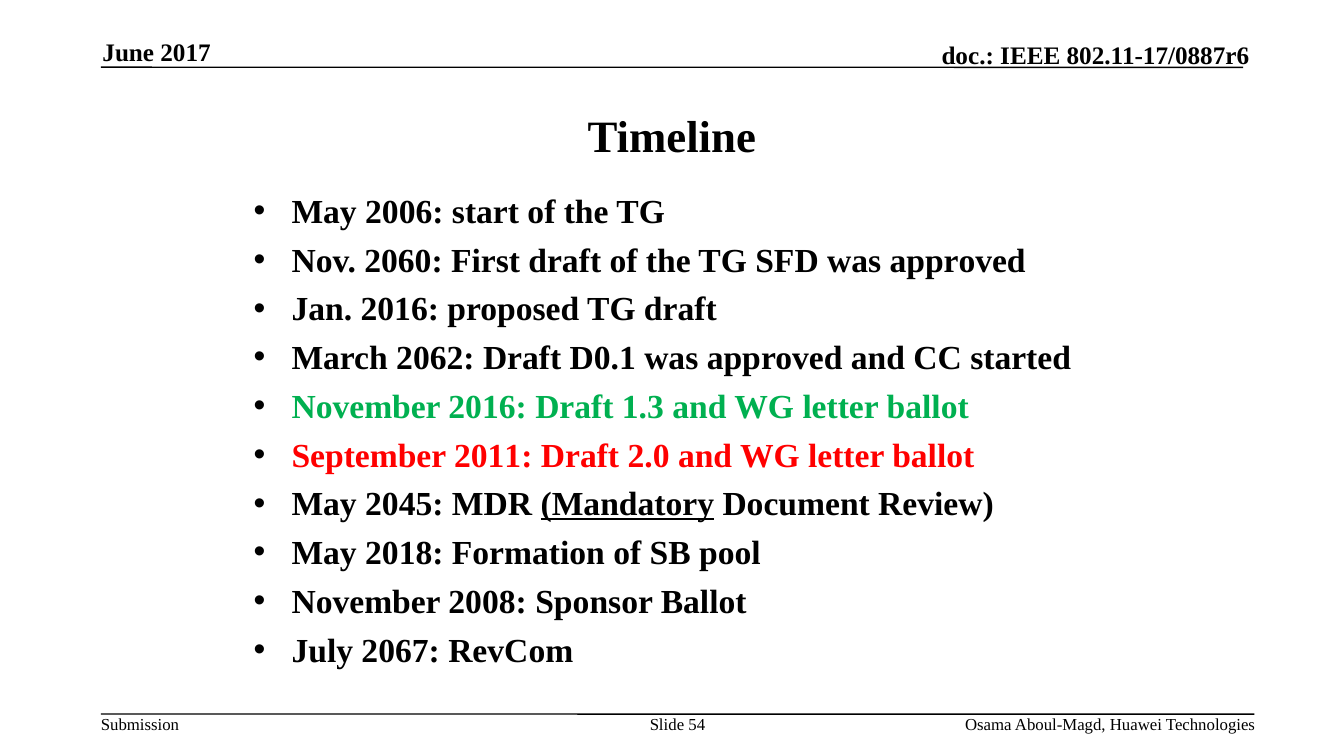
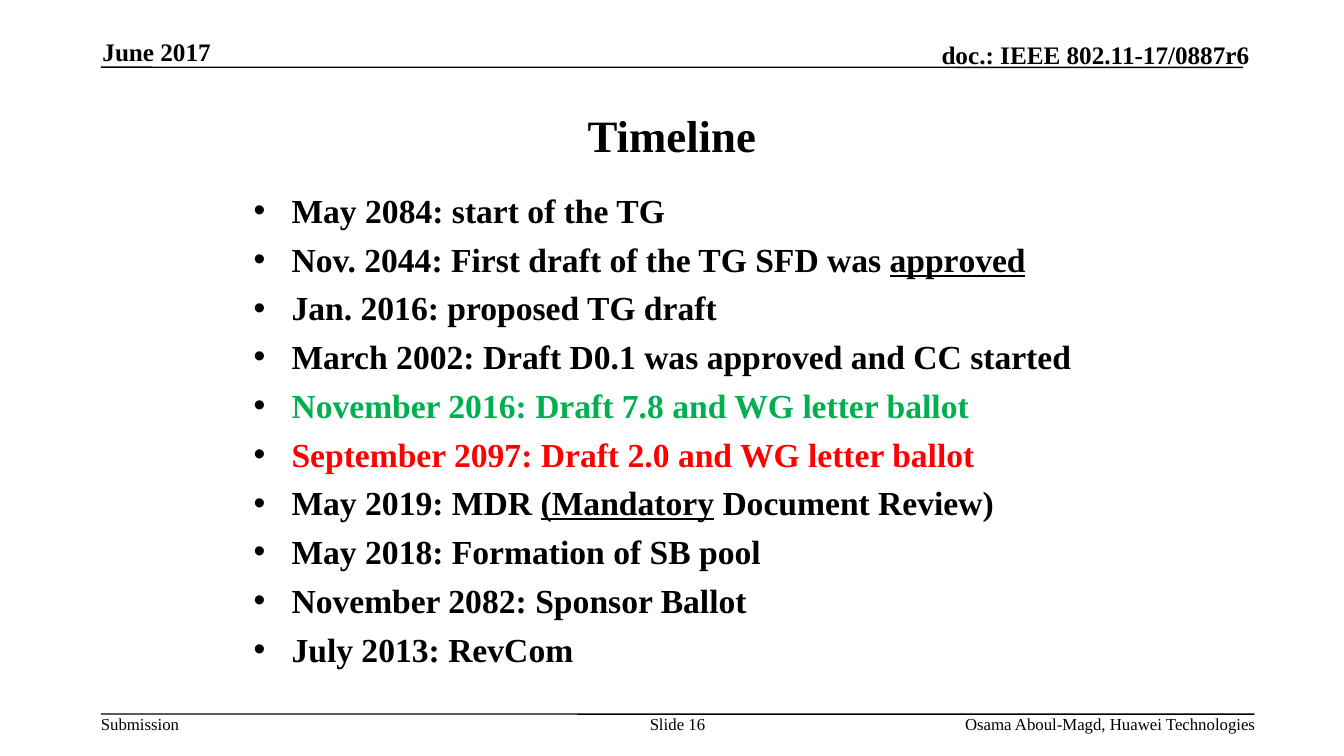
2006: 2006 -> 2084 (404, 212)
2060: 2060 -> 2044 (404, 261)
approved underline: none -> present (958, 261)
2062: 2062 -> 2002 (435, 359)
1.3: 1.3 -> 7.8 (643, 407)
2011: 2011 -> 2097 (493, 456)
2045: 2045 -> 2019 (404, 505)
2008: 2008 -> 2082 (488, 602)
2067: 2067 -> 2013 (401, 651)
54: 54 -> 16 (697, 725)
